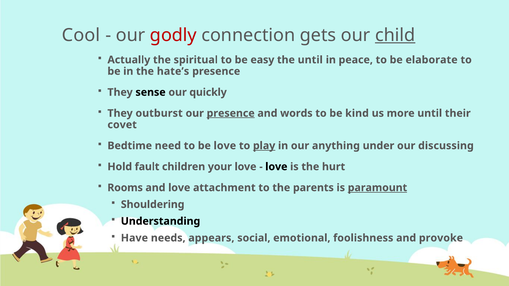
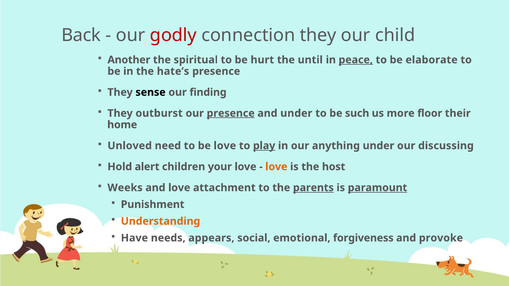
Cool: Cool -> Back (81, 35)
connection gets: gets -> they (318, 35)
child underline: present -> none (395, 35)
Actually: Actually -> Another (129, 60)
easy: easy -> hurt (262, 60)
peace underline: none -> present (356, 60)
quickly: quickly -> finding (208, 92)
and words: words -> under (296, 113)
kind: kind -> such (357, 113)
more until: until -> floor (430, 113)
covet: covet -> home (122, 125)
Bedtime: Bedtime -> Unloved (130, 146)
fault: fault -> alert (147, 167)
love colour: black -> orange (276, 167)
hurt: hurt -> host (334, 167)
Rooms: Rooms -> Weeks (125, 188)
parents underline: none -> present (313, 188)
Shouldering: Shouldering -> Punishment (153, 205)
Understanding colour: black -> orange (161, 221)
foolishness: foolishness -> forgiveness (363, 238)
